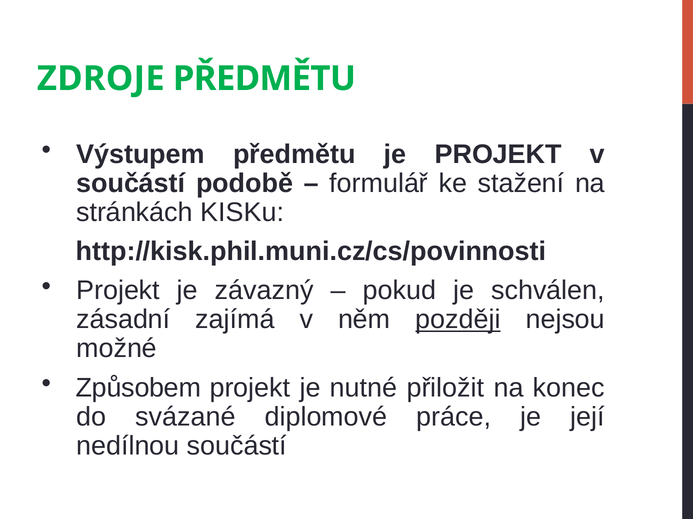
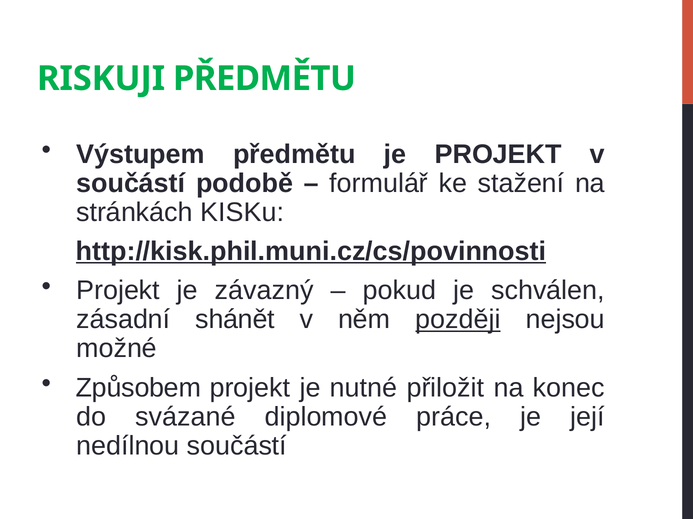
ZDROJE: ZDROJE -> RISKUJI (101, 79)
http://kisk.phil.muni.cz/cs/povinnosti underline: none -> present (311, 252)
zajímá: zajímá -> shánět (235, 320)
